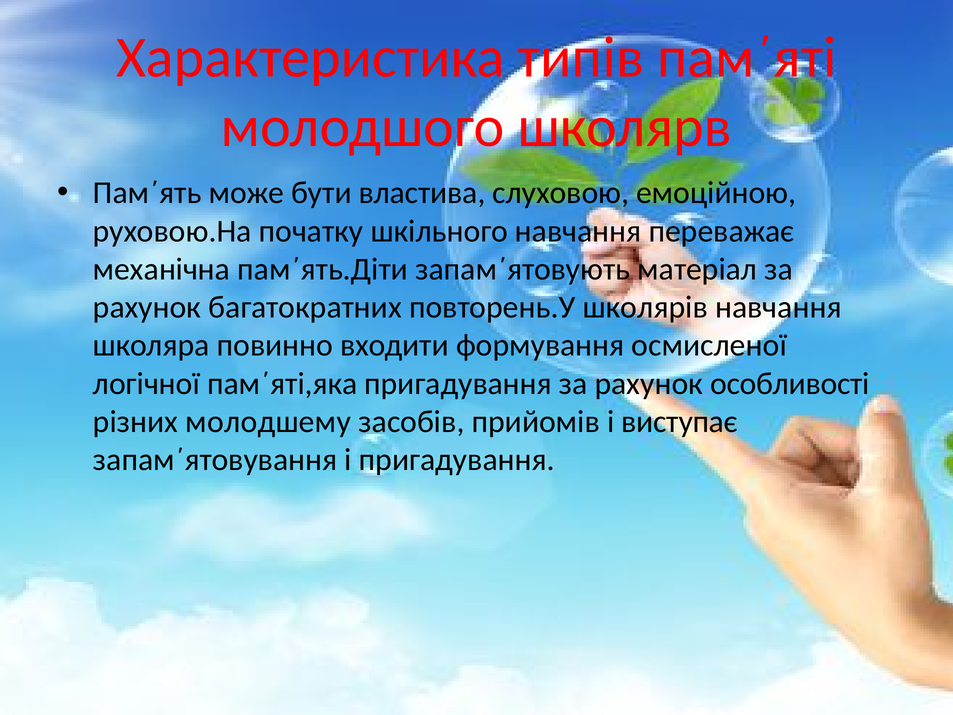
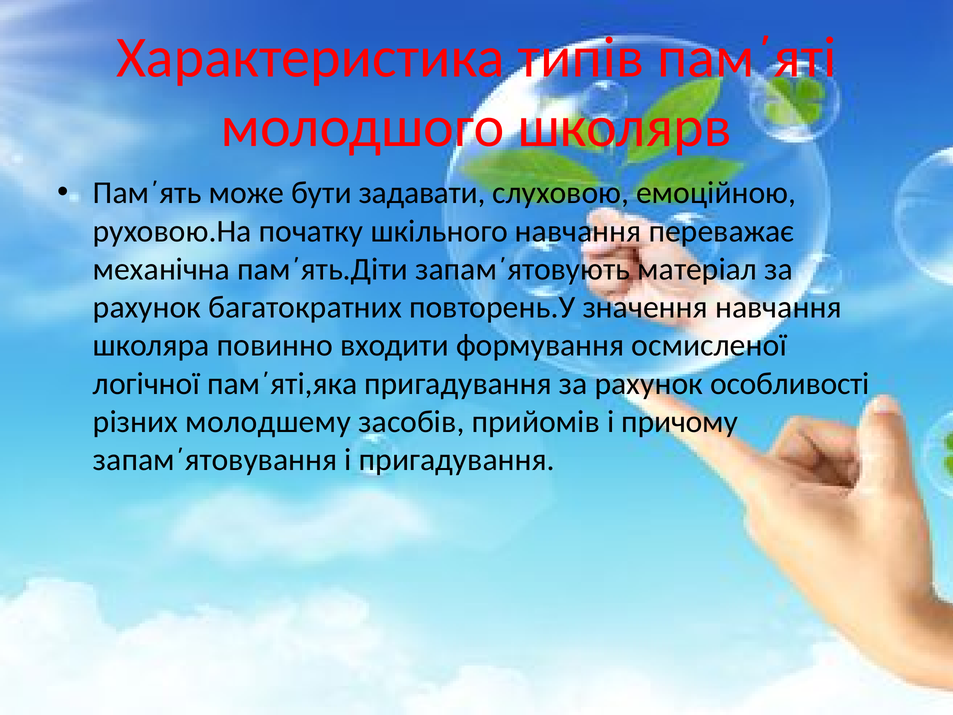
властива: властива -> задавати (422, 193)
школярів: школярів -> значення (645, 307)
виступає: виступає -> причому (680, 422)
